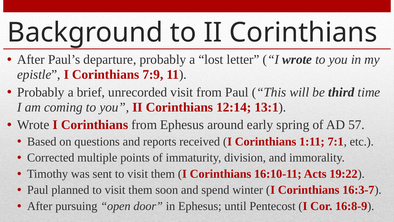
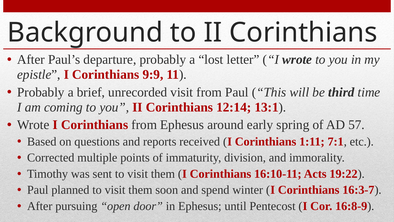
7:9: 7:9 -> 9:9 (153, 74)
